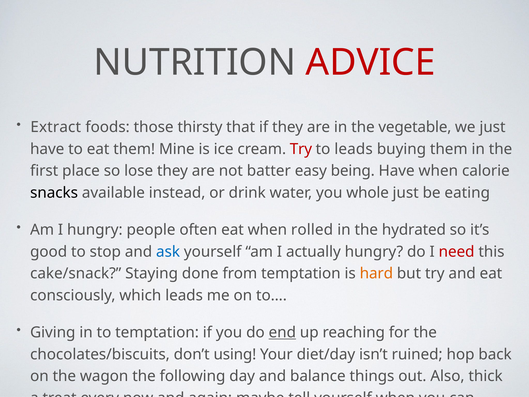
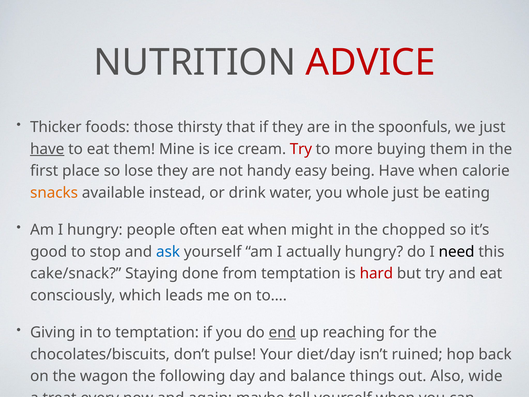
Extract: Extract -> Thicker (56, 127)
vegetable: vegetable -> spoonfuls (415, 127)
have underline: none -> present (47, 149)
to leads: leads -> more (354, 149)
batter: batter -> handy (269, 171)
snacks colour: black -> orange (54, 193)
rolled: rolled -> might (312, 230)
hydrated: hydrated -> chopped (414, 230)
need colour: red -> black (457, 251)
hard colour: orange -> red (376, 273)
using: using -> pulse (235, 354)
thick: thick -> wide (486, 376)
